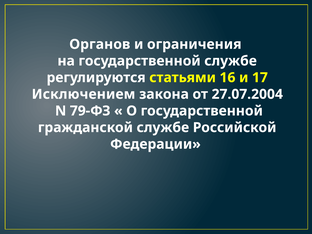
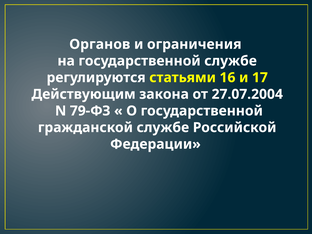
Исключением: Исключением -> Действующим (84, 94)
